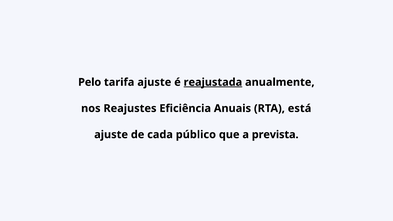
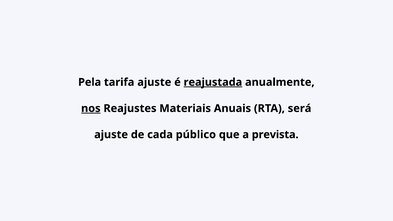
Pelo: Pelo -> Pela (90, 82)
nos underline: none -> present (91, 108)
Eficiência: Eficiência -> Materiais (185, 108)
está: está -> será (300, 108)
